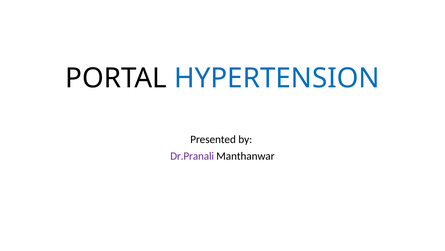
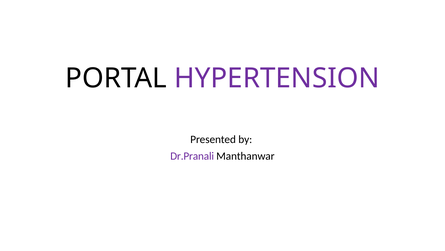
HYPERTENSION colour: blue -> purple (277, 78)
